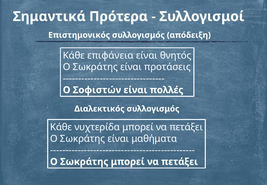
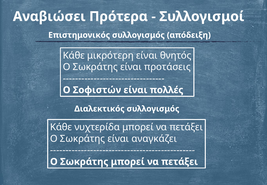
Σημαντικά: Σημαντικά -> Αναβιώσει (49, 16)
επιφάνεια: επιφάνεια -> μικρότερη (110, 55)
μαθήματα: μαθήματα -> αναγκάζει (154, 139)
